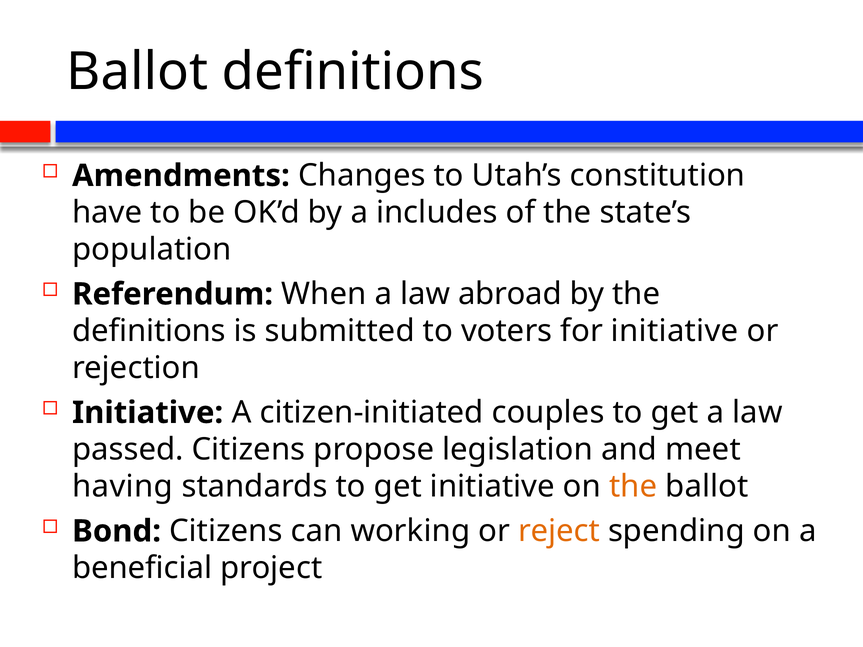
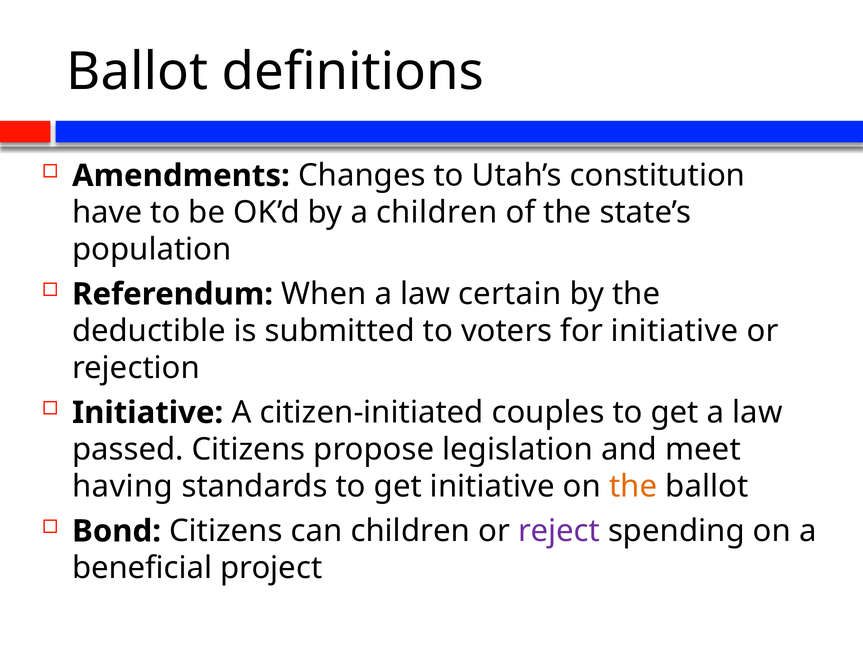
a includes: includes -> children (437, 213)
abroad: abroad -> certain (510, 294)
definitions: definitions -> deductible (149, 331)
can working: working -> children (410, 531)
reject colour: orange -> purple (559, 531)
